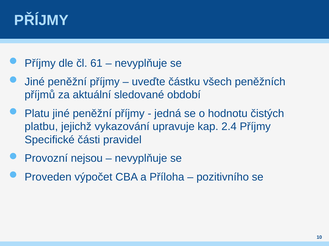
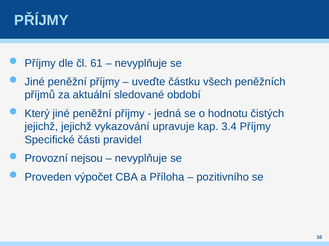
Platu: Platu -> Který (37, 114)
platbu: platbu -> jejichž (41, 127)
2.4: 2.4 -> 3.4 (229, 127)
